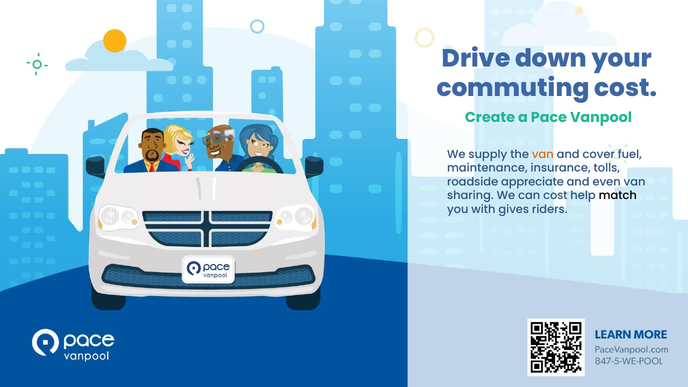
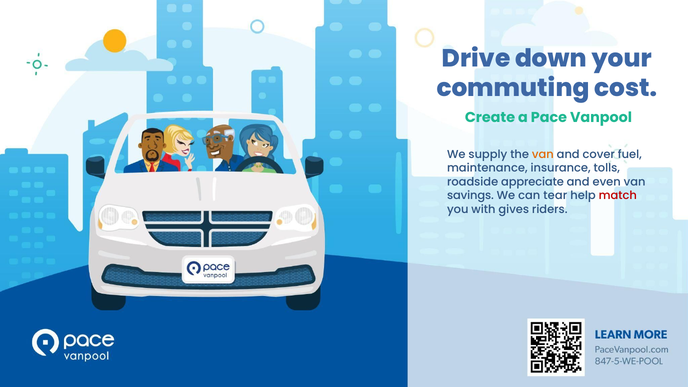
sharing: sharing -> savings (470, 196)
can cost: cost -> tear (555, 196)
match colour: black -> red (618, 196)
